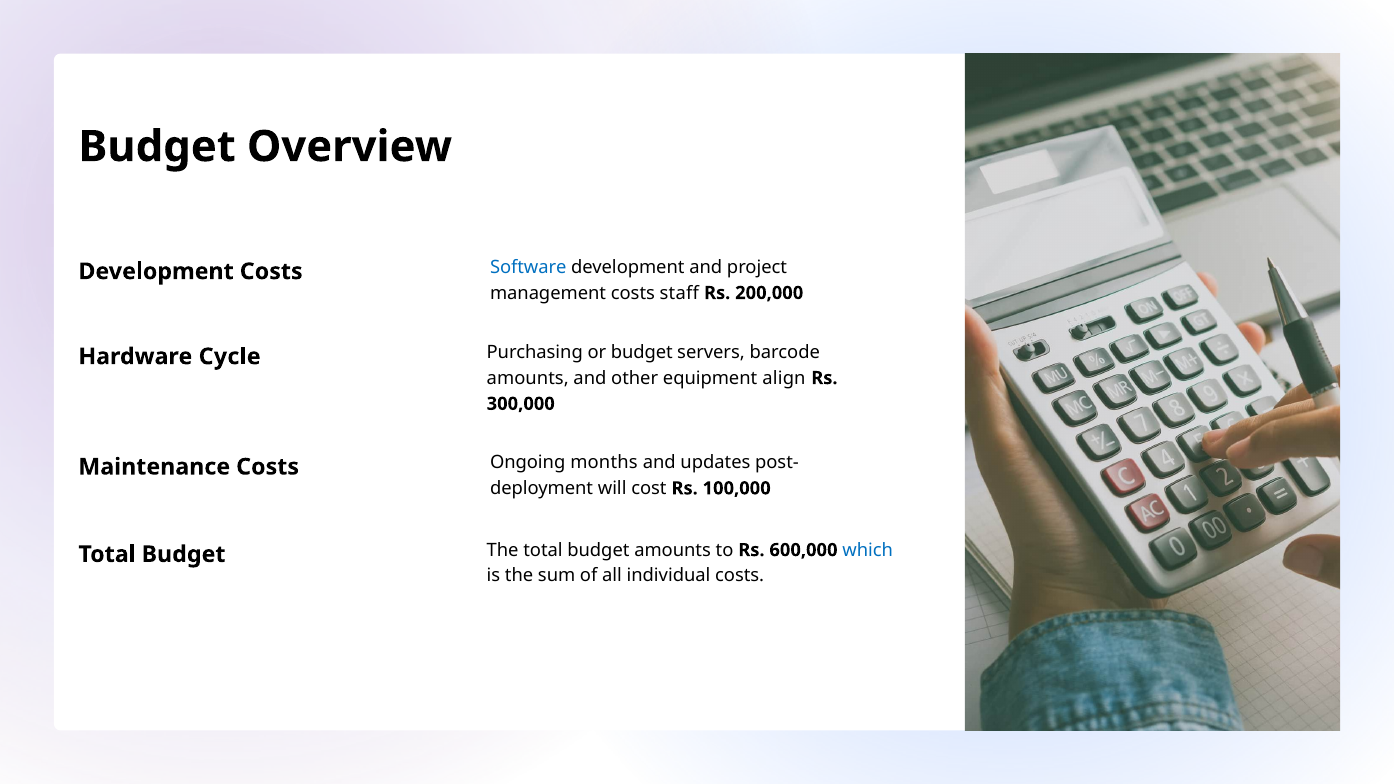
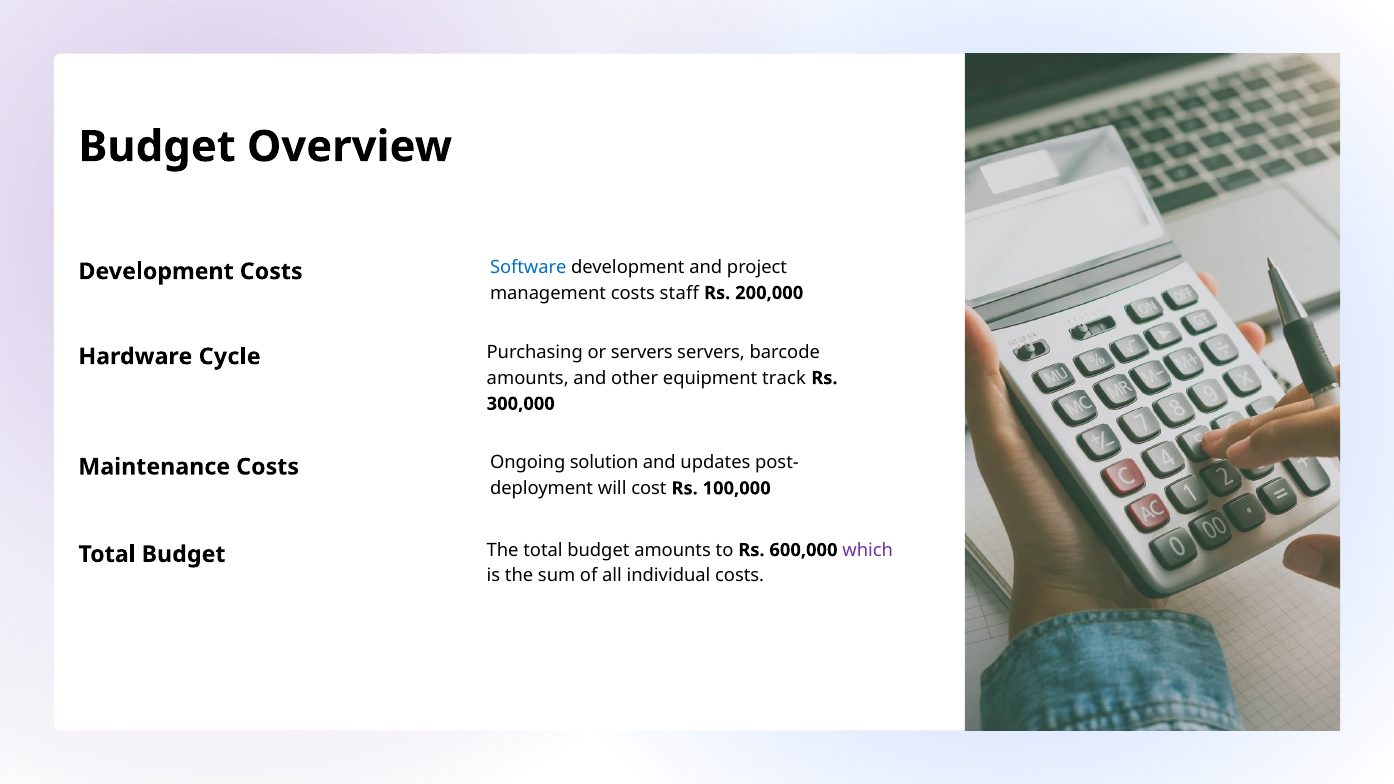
or budget: budget -> servers (642, 352)
align: align -> track (784, 378)
months: months -> solution (604, 463)
which colour: blue -> purple (868, 550)
